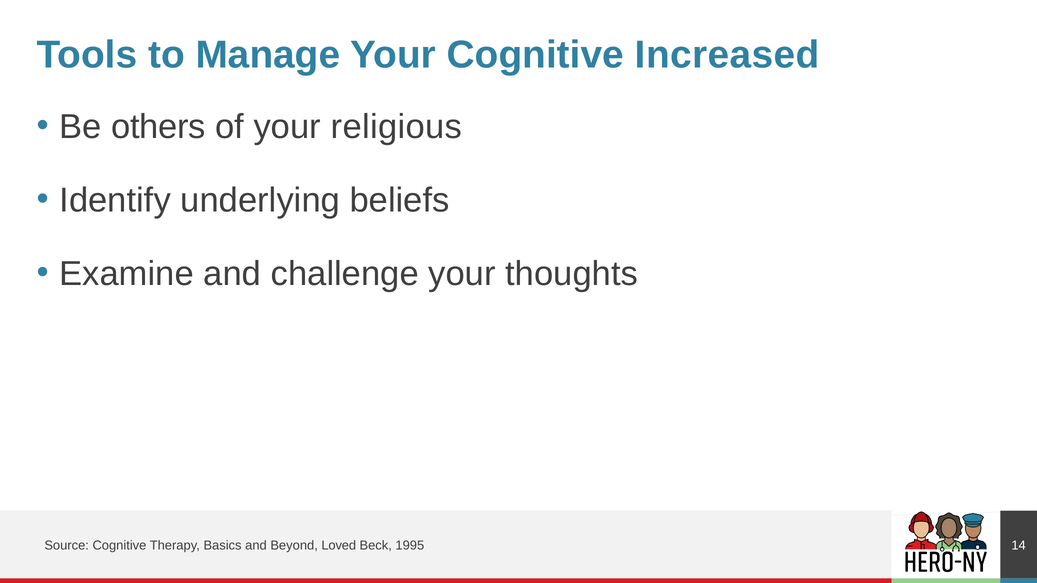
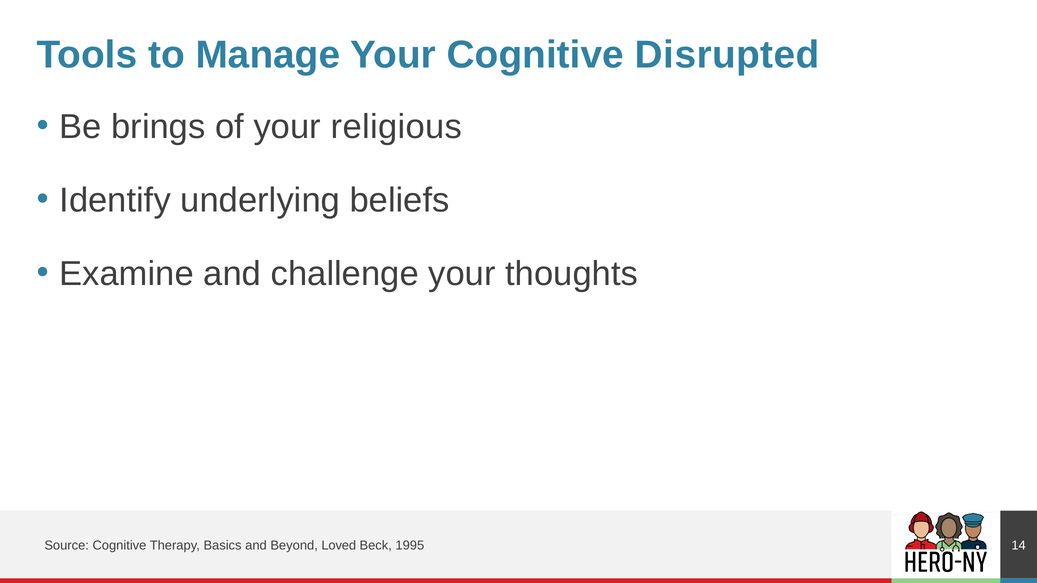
Increased: Increased -> Disrupted (727, 55)
others: others -> brings (158, 127)
